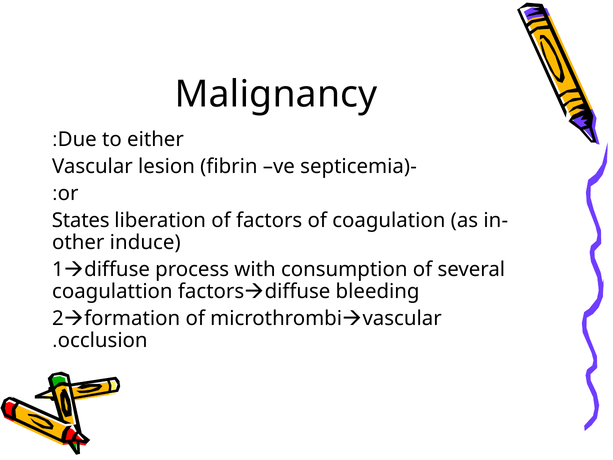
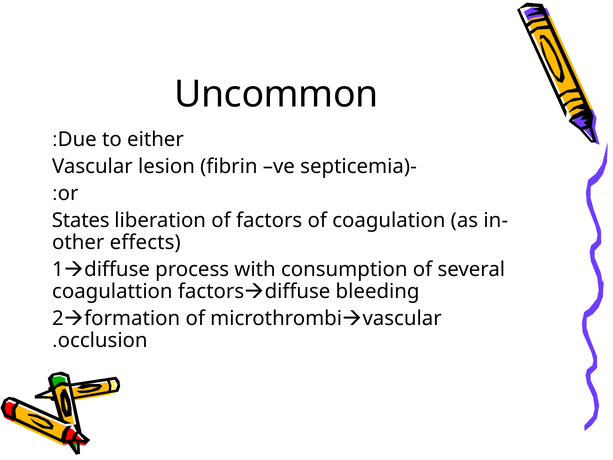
Malignancy: Malignancy -> Uncommon (276, 95)
induce: induce -> effects (145, 242)
